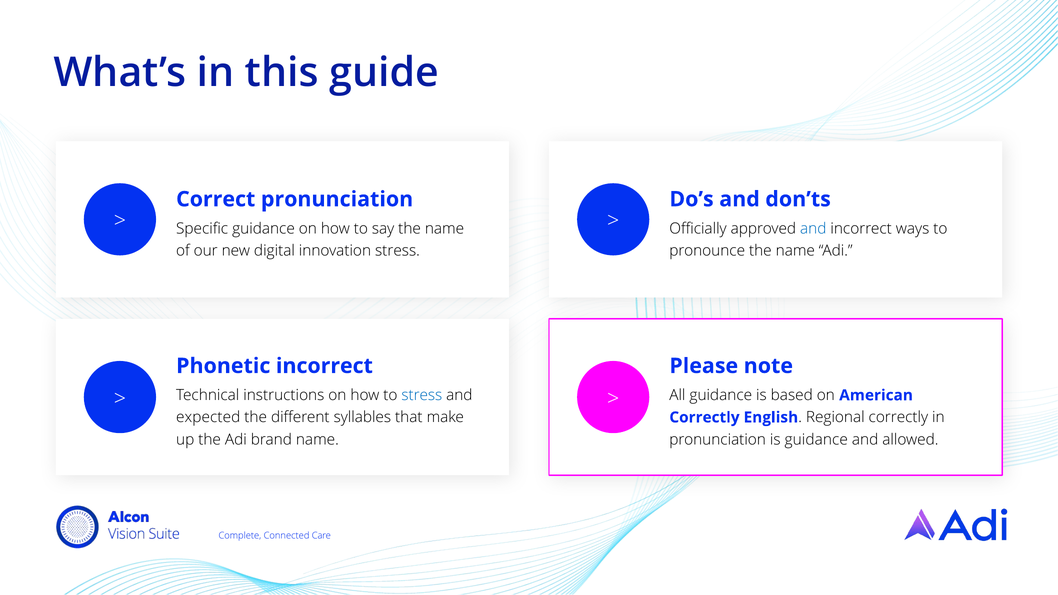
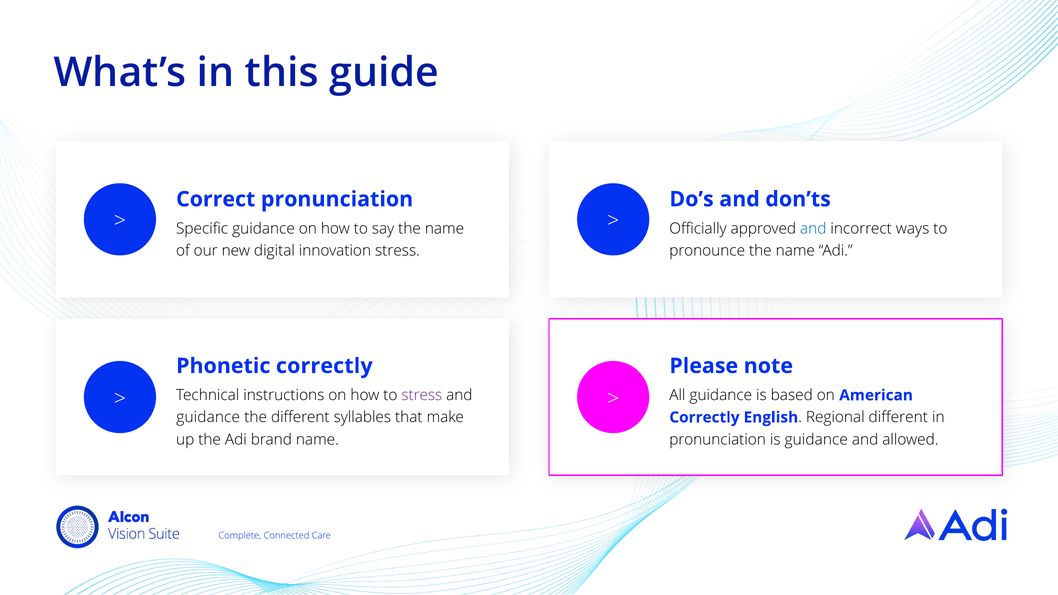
Phonetic incorrect: incorrect -> correctly (324, 366)
stress colour: blue -> purple (422, 395)
Regional correctly: correctly -> different (898, 417)
expected: expected -> guidance (208, 417)
